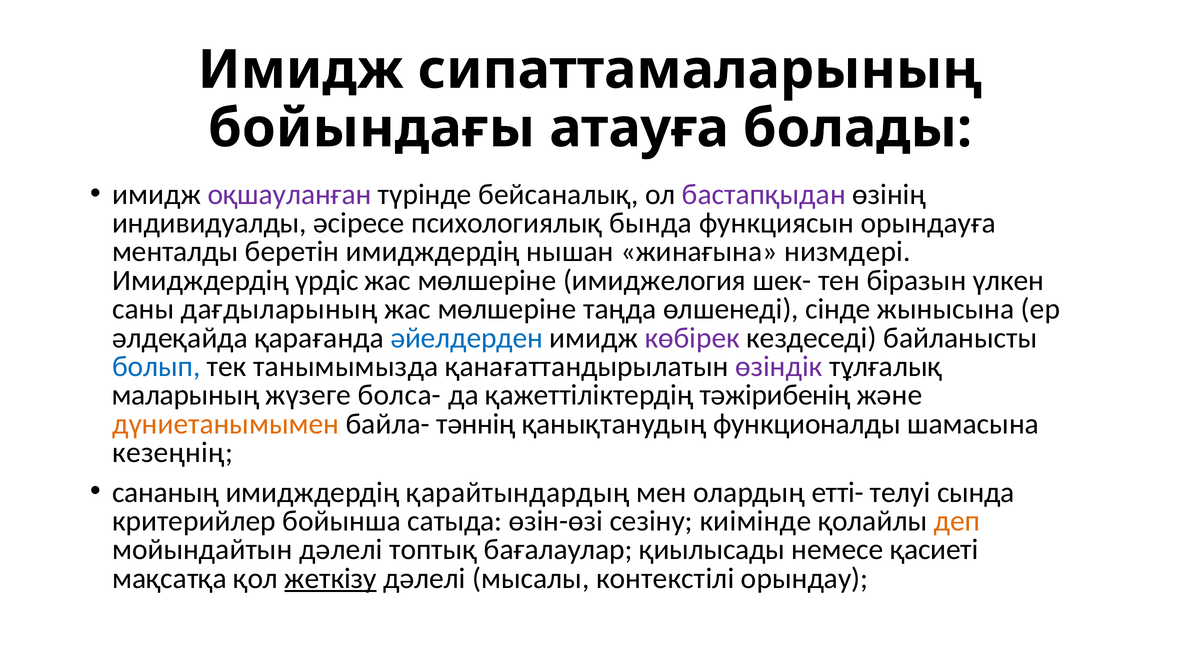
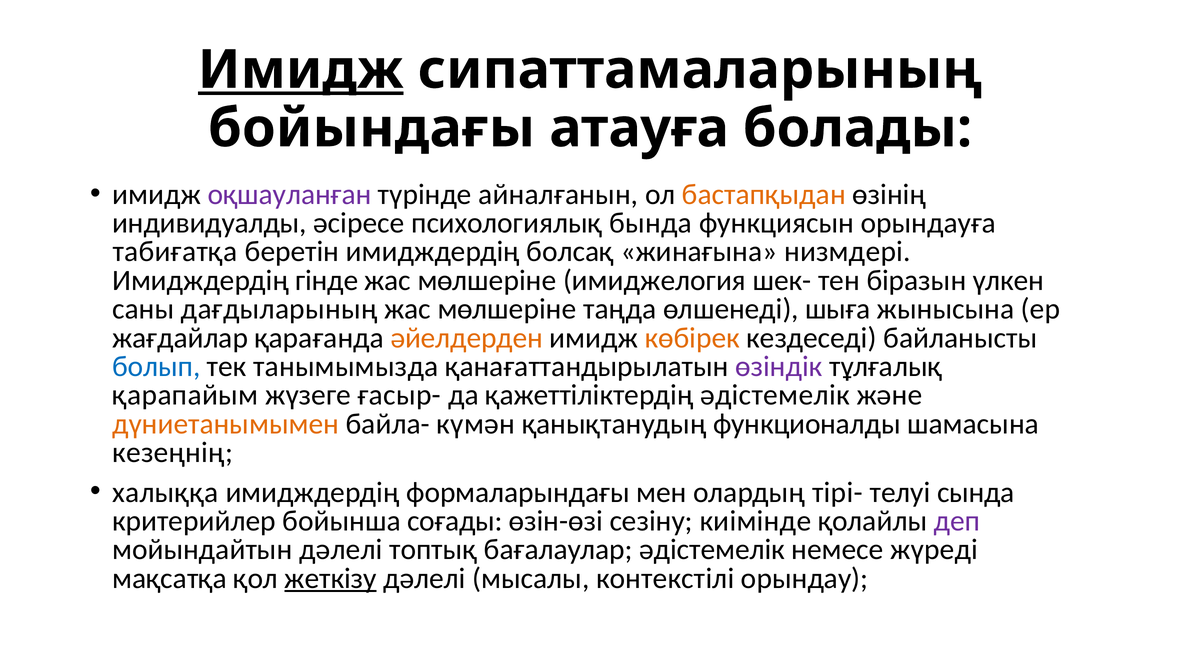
Имидж underline: none -> present (301, 70)
бейсаналық: бейсаналық -> айналғанын (558, 194)
бастапқыдан colour: purple -> orange (764, 194)
менталды: менталды -> табиғатқа (175, 252)
нышан: нышан -> болсақ (570, 252)
үрдіс: үрдіс -> гінде (327, 281)
сінде: сінде -> шыға (838, 309)
əлдеқайда: əлдеқайда -> жағдайлар (180, 338)
əйелдерден colour: blue -> orange (467, 338)
көбірек colour: purple -> orange (692, 338)
маларының: маларының -> қарапайым (185, 395)
болса-: болса- -> ғасыр- (399, 395)
қажеттіліктердің тəжірибенің: тəжірибенің -> əдістемелік (775, 395)
тəннің: тəннің -> күмəн (476, 424)
сананың: сананың -> халыққа (165, 493)
қарайтындардың: қарайтындардың -> формаларындағы (518, 493)
етті-: етті- -> тірі- (837, 493)
сатыда: сатыда -> соғады (455, 521)
деп colour: orange -> purple (957, 521)
бағалаулар қиылысады: қиылысады -> əдістемелік (712, 550)
қасиеті: қасиеті -> жүреді (934, 550)
